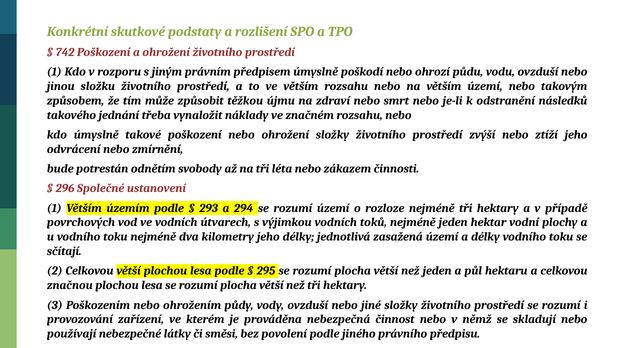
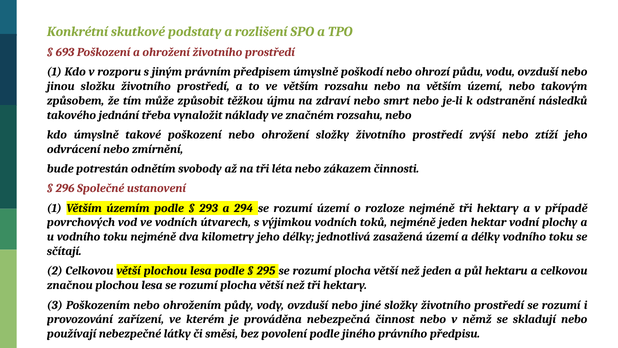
742: 742 -> 693 (65, 52)
